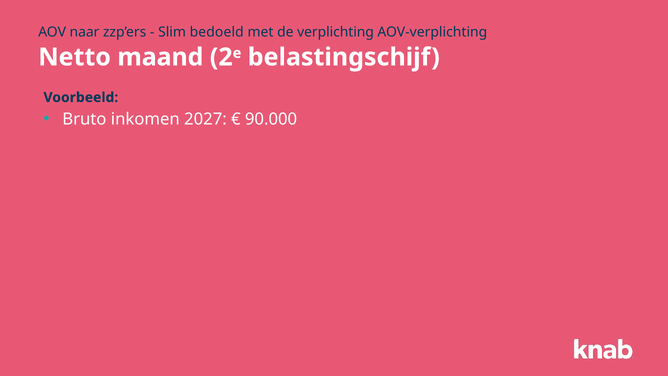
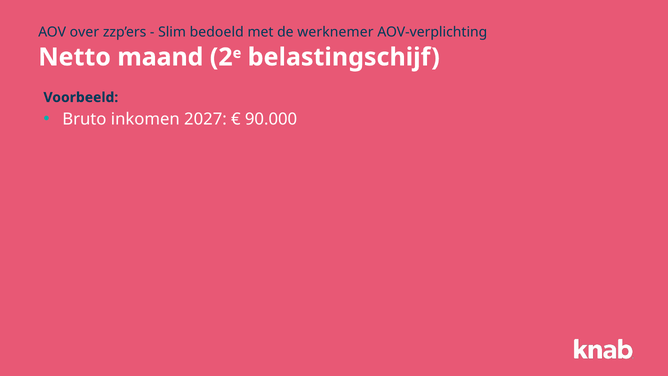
naar: naar -> over (84, 32)
verplichting: verplichting -> werknemer (335, 32)
